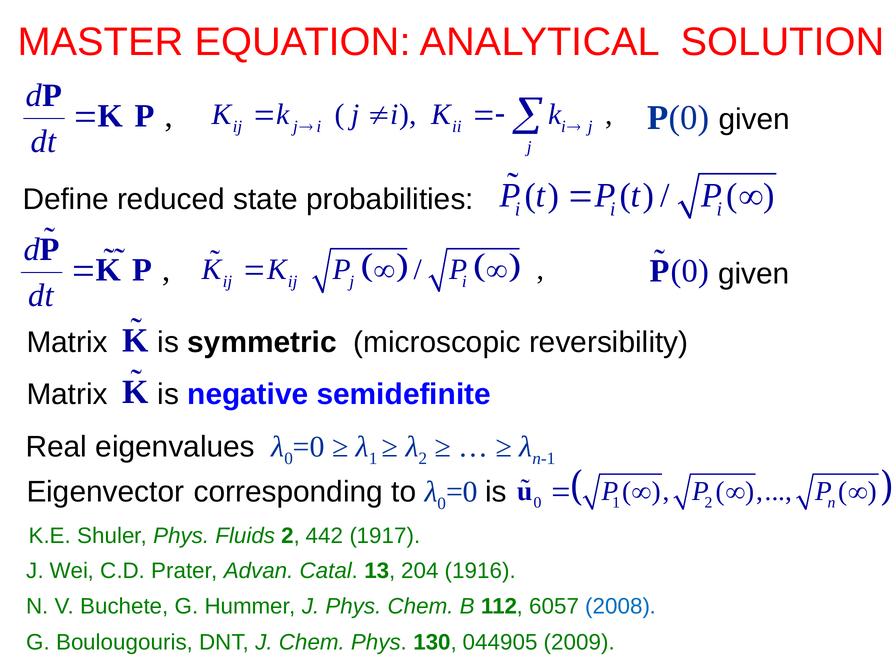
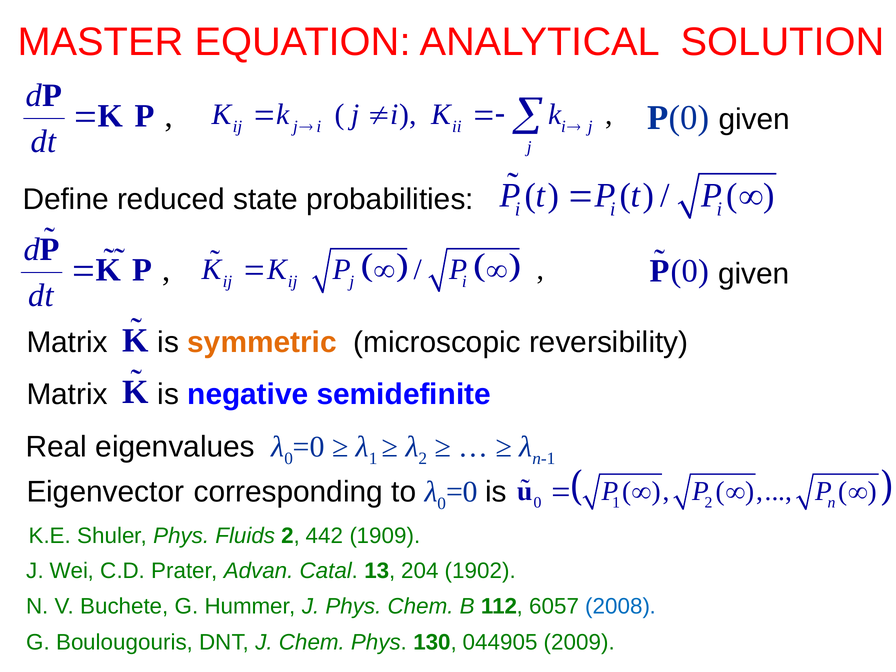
symmetric colour: black -> orange (262, 343)
1917: 1917 -> 1909 (385, 536)
1916: 1916 -> 1902 (480, 571)
